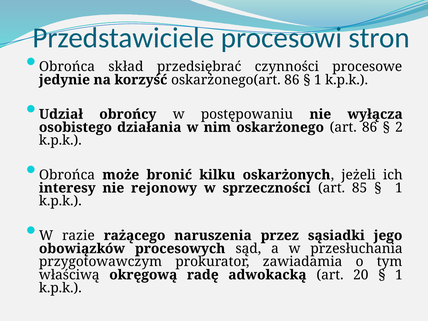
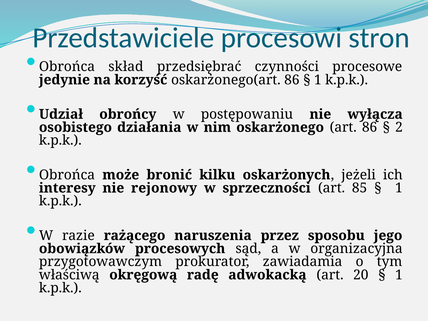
sąsiadki: sąsiadki -> sposobu (336, 236)
przesłuchania: przesłuchania -> organizacyjna (357, 249)
